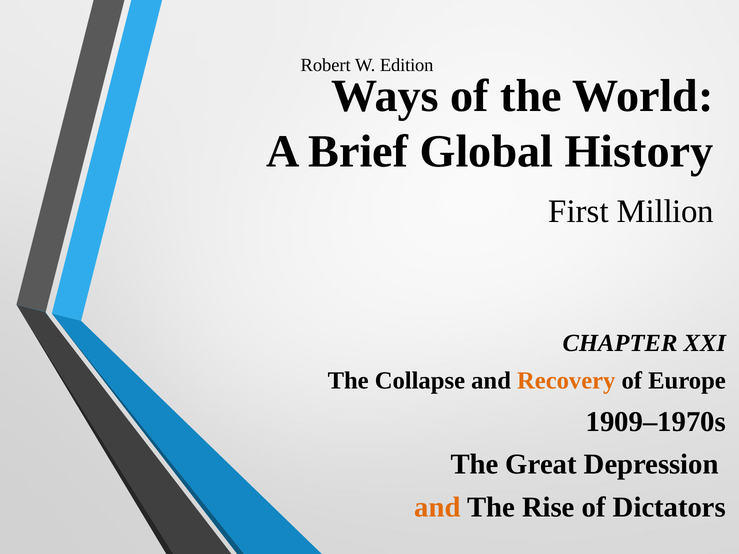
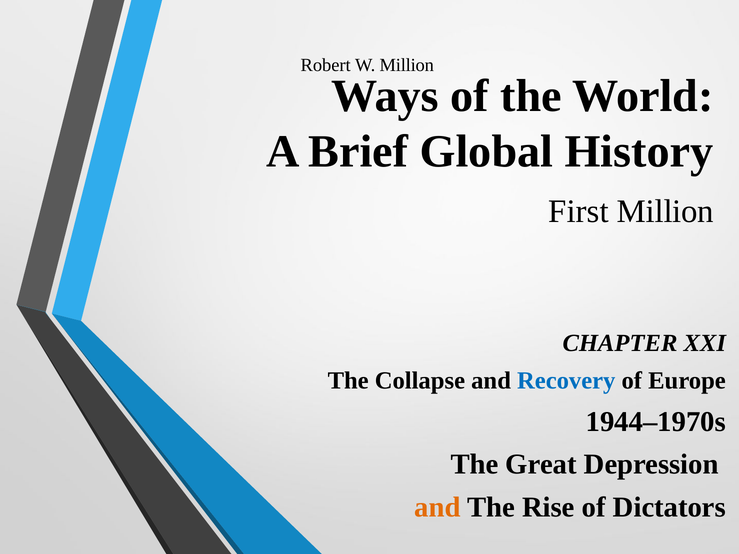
W Edition: Edition -> Million (407, 65)
Recovery colour: orange -> blue (566, 381)
1909–1970s: 1909–1970s -> 1944–1970s (656, 422)
